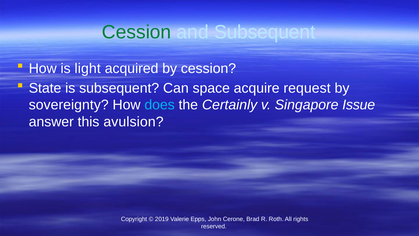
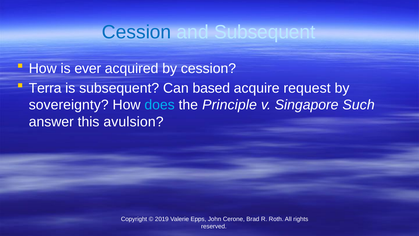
Cession colour: green -> blue (137, 32)
light: light -> ever (88, 69)
State: State -> Terra (45, 88)
space: space -> based (211, 88)
Certainly: Certainly -> Principle (230, 105)
Issue: Issue -> Such (359, 105)
